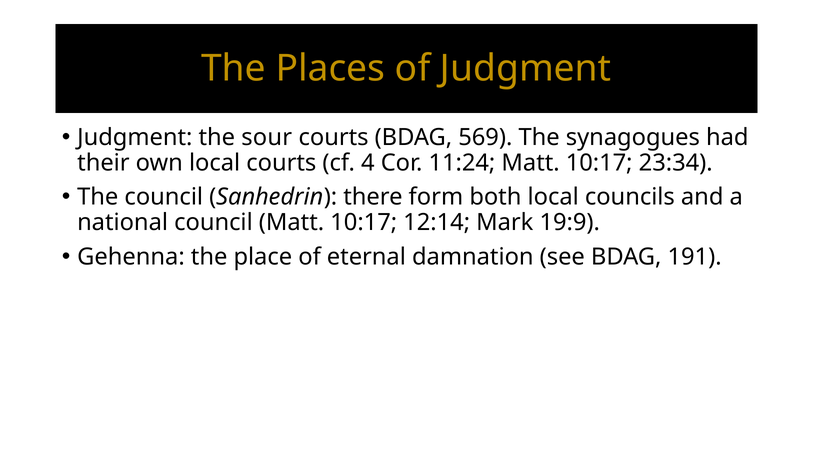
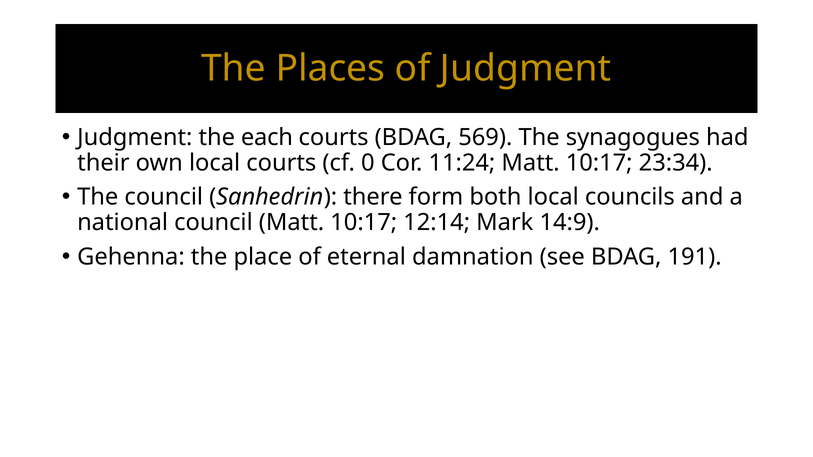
sour: sour -> each (267, 137)
4: 4 -> 0 (368, 163)
19:9: 19:9 -> 14:9 (570, 223)
